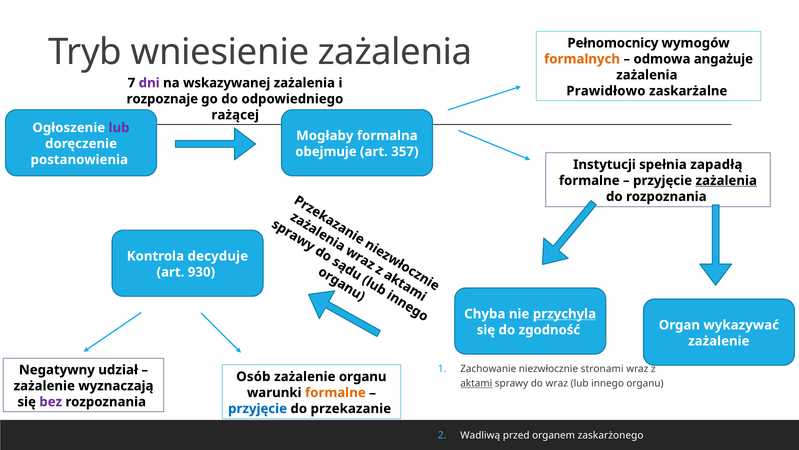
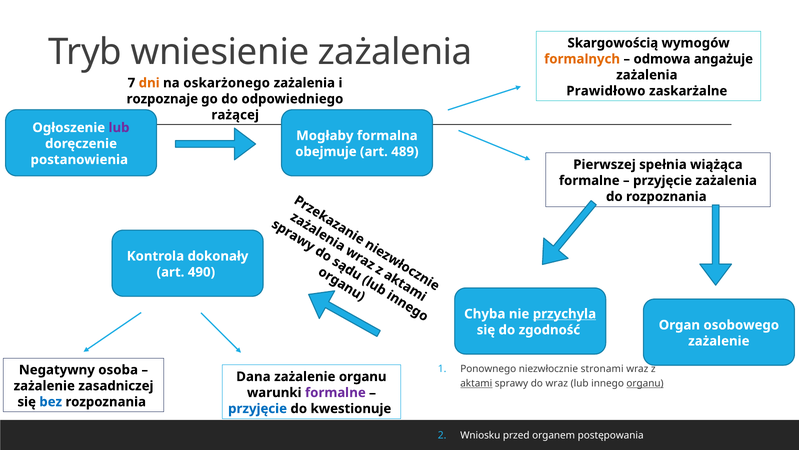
Pełnomocnicy: Pełnomocnicy -> Skargowością (613, 43)
dni colour: purple -> orange (149, 83)
wskazywanej: wskazywanej -> oskarżonego (227, 83)
357: 357 -> 489 (405, 151)
Instytucji: Instytucji -> Pierwszej (605, 164)
zapadłą: zapadłą -> wiążąca (716, 164)
zażalenia underline: present -> none (726, 180)
decyduje: decyduje -> dokonały (218, 256)
930: 930 -> 490 (201, 272)
wykazywać: wykazywać -> osobowego (741, 325)
Zachowanie: Zachowanie -> Ponownego (488, 368)
udział: udział -> osoba (118, 369)
Osób: Osób -> Dana (253, 376)
organu underline: none -> present (645, 383)
wyznaczają: wyznaczają -> zasadniczej (116, 385)
formalne colour: orange -> purple (335, 392)
bez colour: purple -> blue (51, 401)
przekazanie: przekazanie -> kwestionuje (351, 408)
Wadliwą: Wadliwą -> Wniosku (480, 435)
zaskarżonego: zaskarżonego -> postępowania (611, 435)
